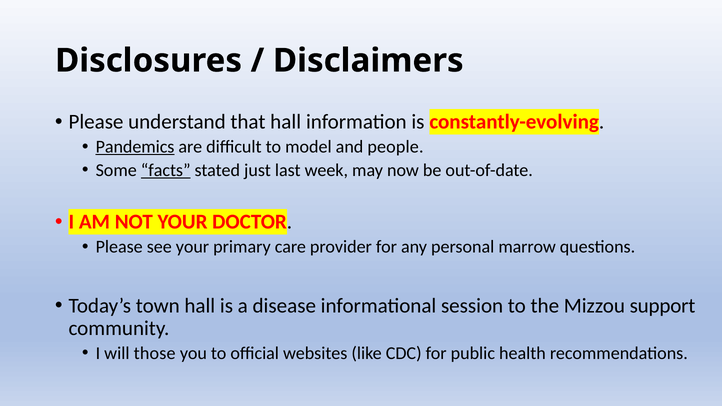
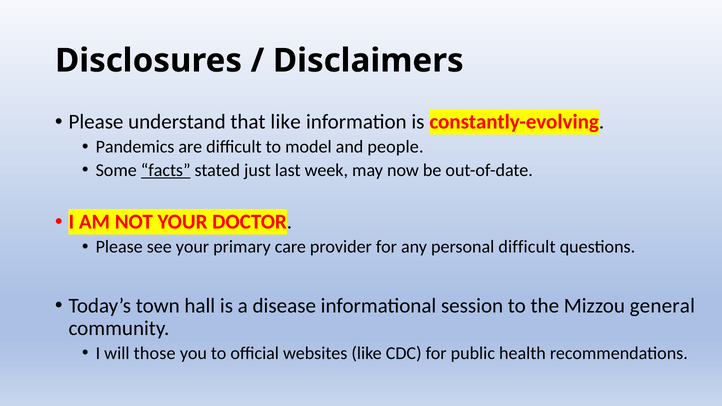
that hall: hall -> like (286, 122)
Pandemics underline: present -> none (135, 147)
personal marrow: marrow -> difficult (527, 247)
support: support -> general (662, 306)
